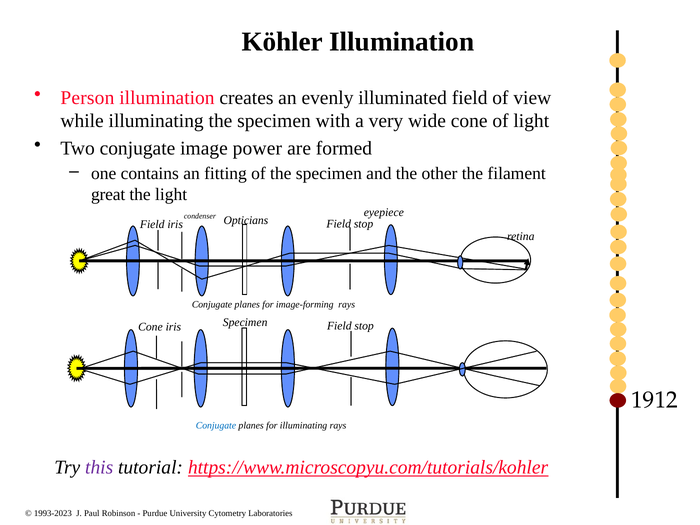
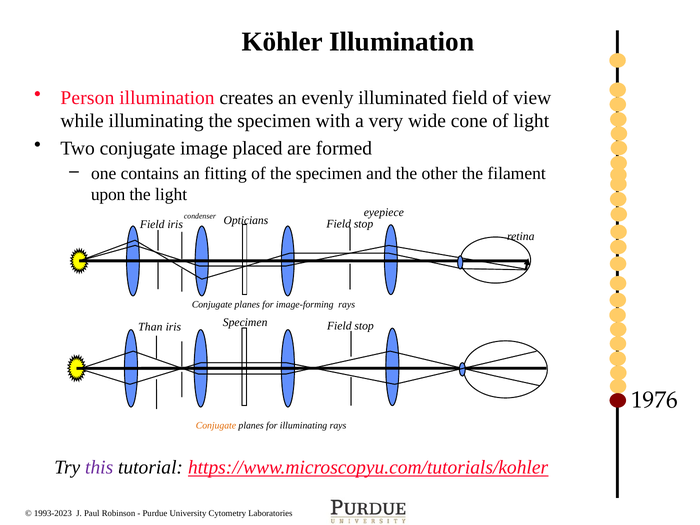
power: power -> placed (258, 148)
great: great -> upon (108, 195)
Cone: Cone -> Than (150, 327)
1912: 1912 -> 1976 (654, 400)
Conjugate colour: blue -> orange (216, 426)
